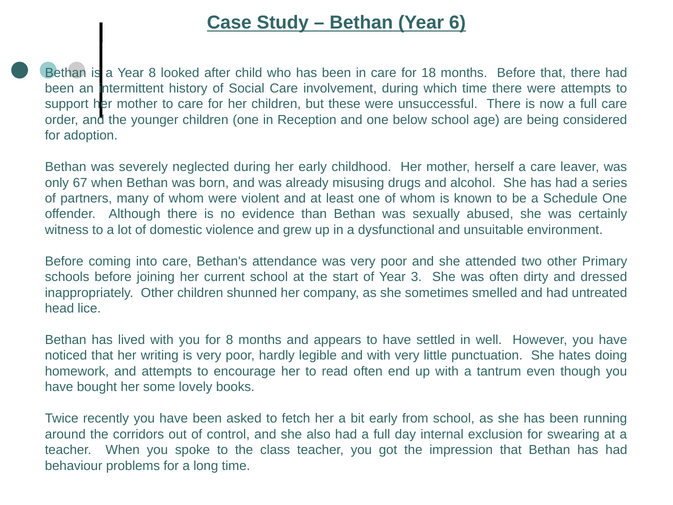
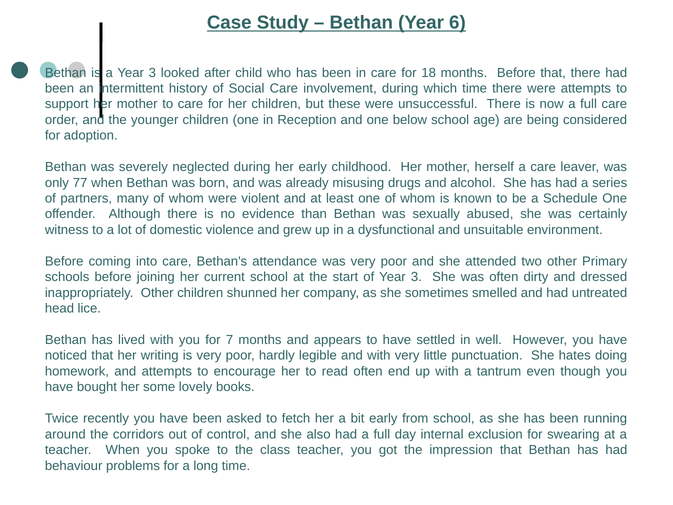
a Year 8: 8 -> 3 (152, 73)
67: 67 -> 77 (80, 183)
for 8: 8 -> 7 (230, 340)
